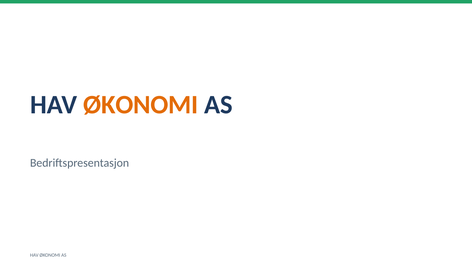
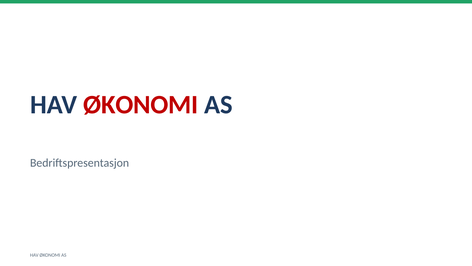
ØKONOMI colour: orange -> red (141, 105)
